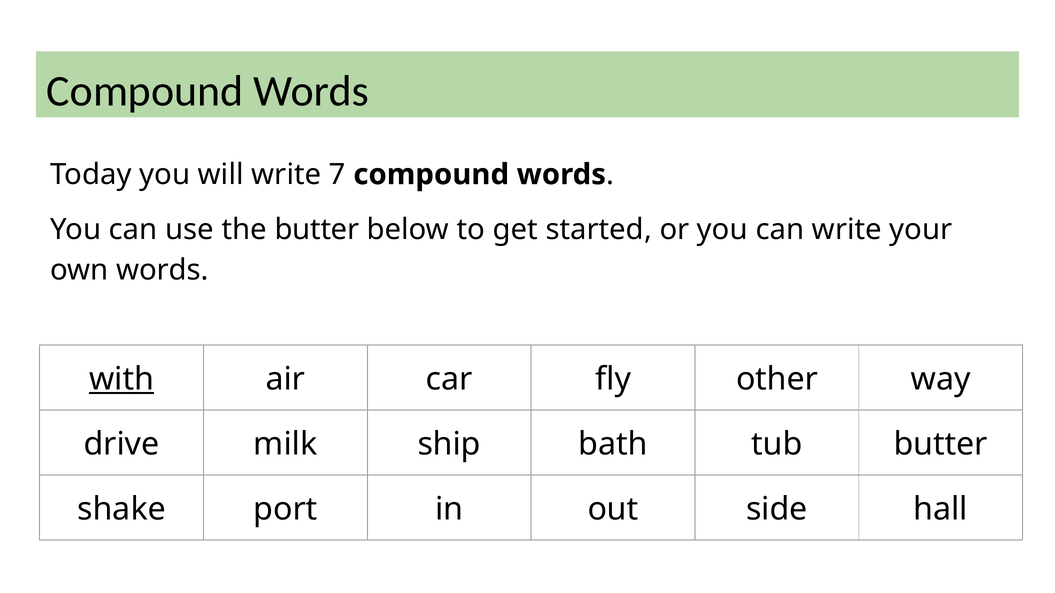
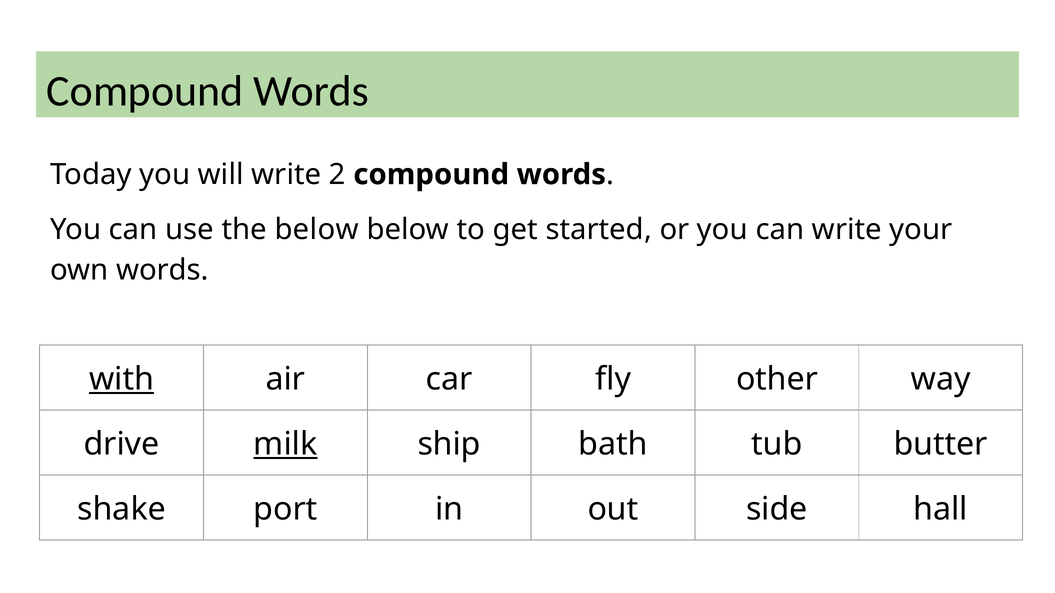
7: 7 -> 2 (337, 175)
the butter: butter -> below (317, 230)
milk underline: none -> present (285, 445)
